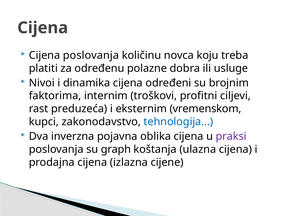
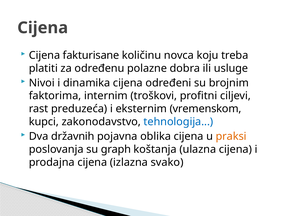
Cijena poslovanja: poslovanja -> fakturisane (91, 56)
inverzna: inverzna -> državnih (73, 137)
praksi colour: purple -> orange (231, 137)
cijene: cijene -> svako (167, 163)
